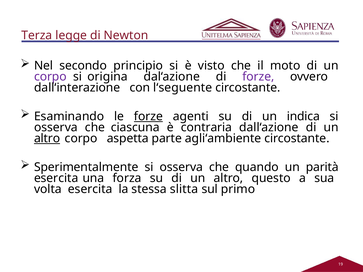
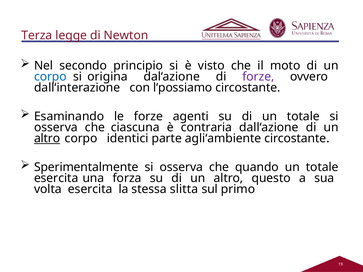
corpo colour: purple -> blue (50, 77)
l‘seguente: l‘seguente -> l‘possiamo (183, 88)
forze underline: present -> none (148, 116)
di un indica: indica -> totale (303, 116)
aspetta: aspetta -> identici (128, 139)
quando un parità: parità -> totale (322, 167)
